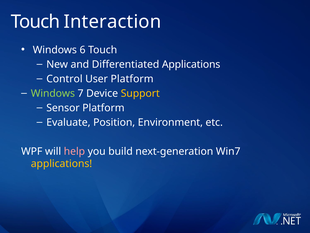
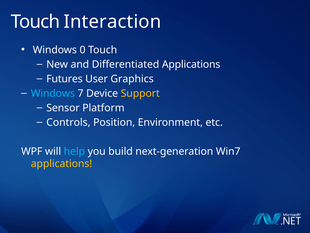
6: 6 -> 0 (83, 50)
Control: Control -> Futures (64, 79)
User Platform: Platform -> Graphics (132, 79)
Windows colour: light green -> light blue (53, 93)
Evaluate: Evaluate -> Controls (68, 122)
help colour: pink -> light blue (74, 151)
